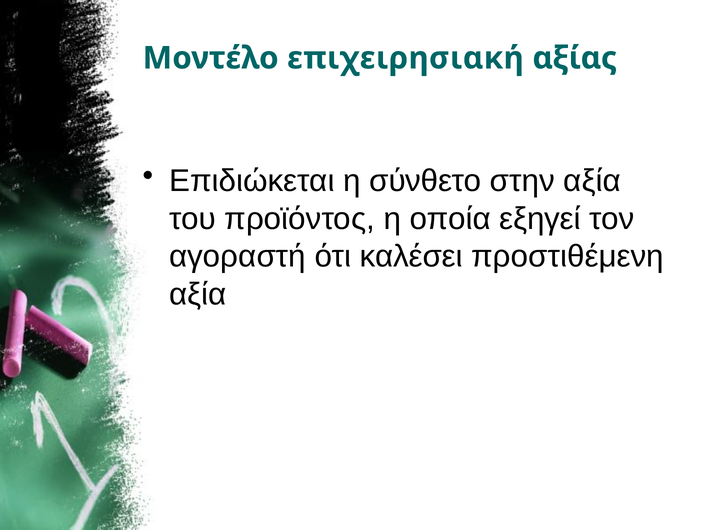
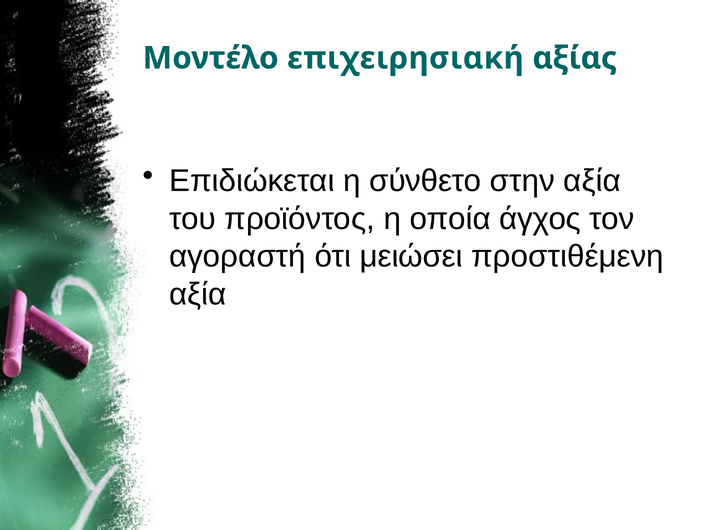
εξηγεί: εξηγεί -> άγχος (540, 219)
καλέσει: καλέσει -> μειώσει (411, 257)
